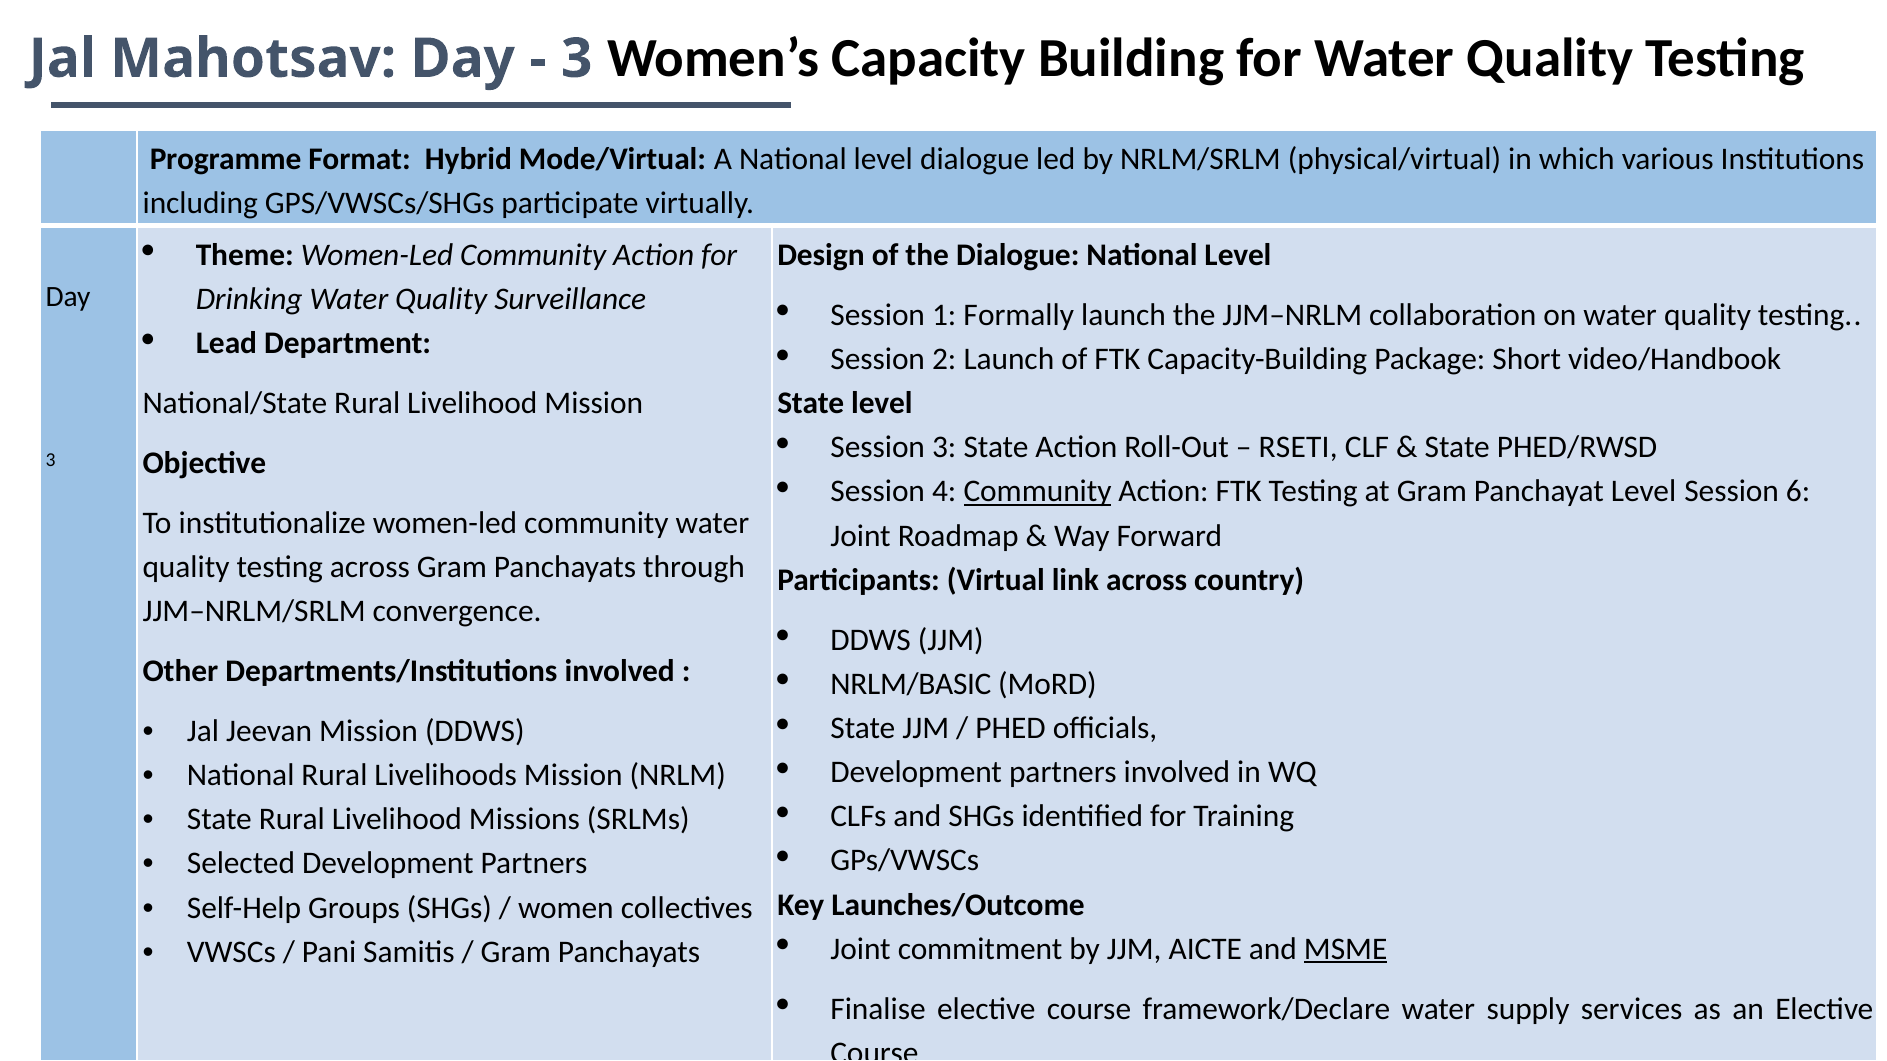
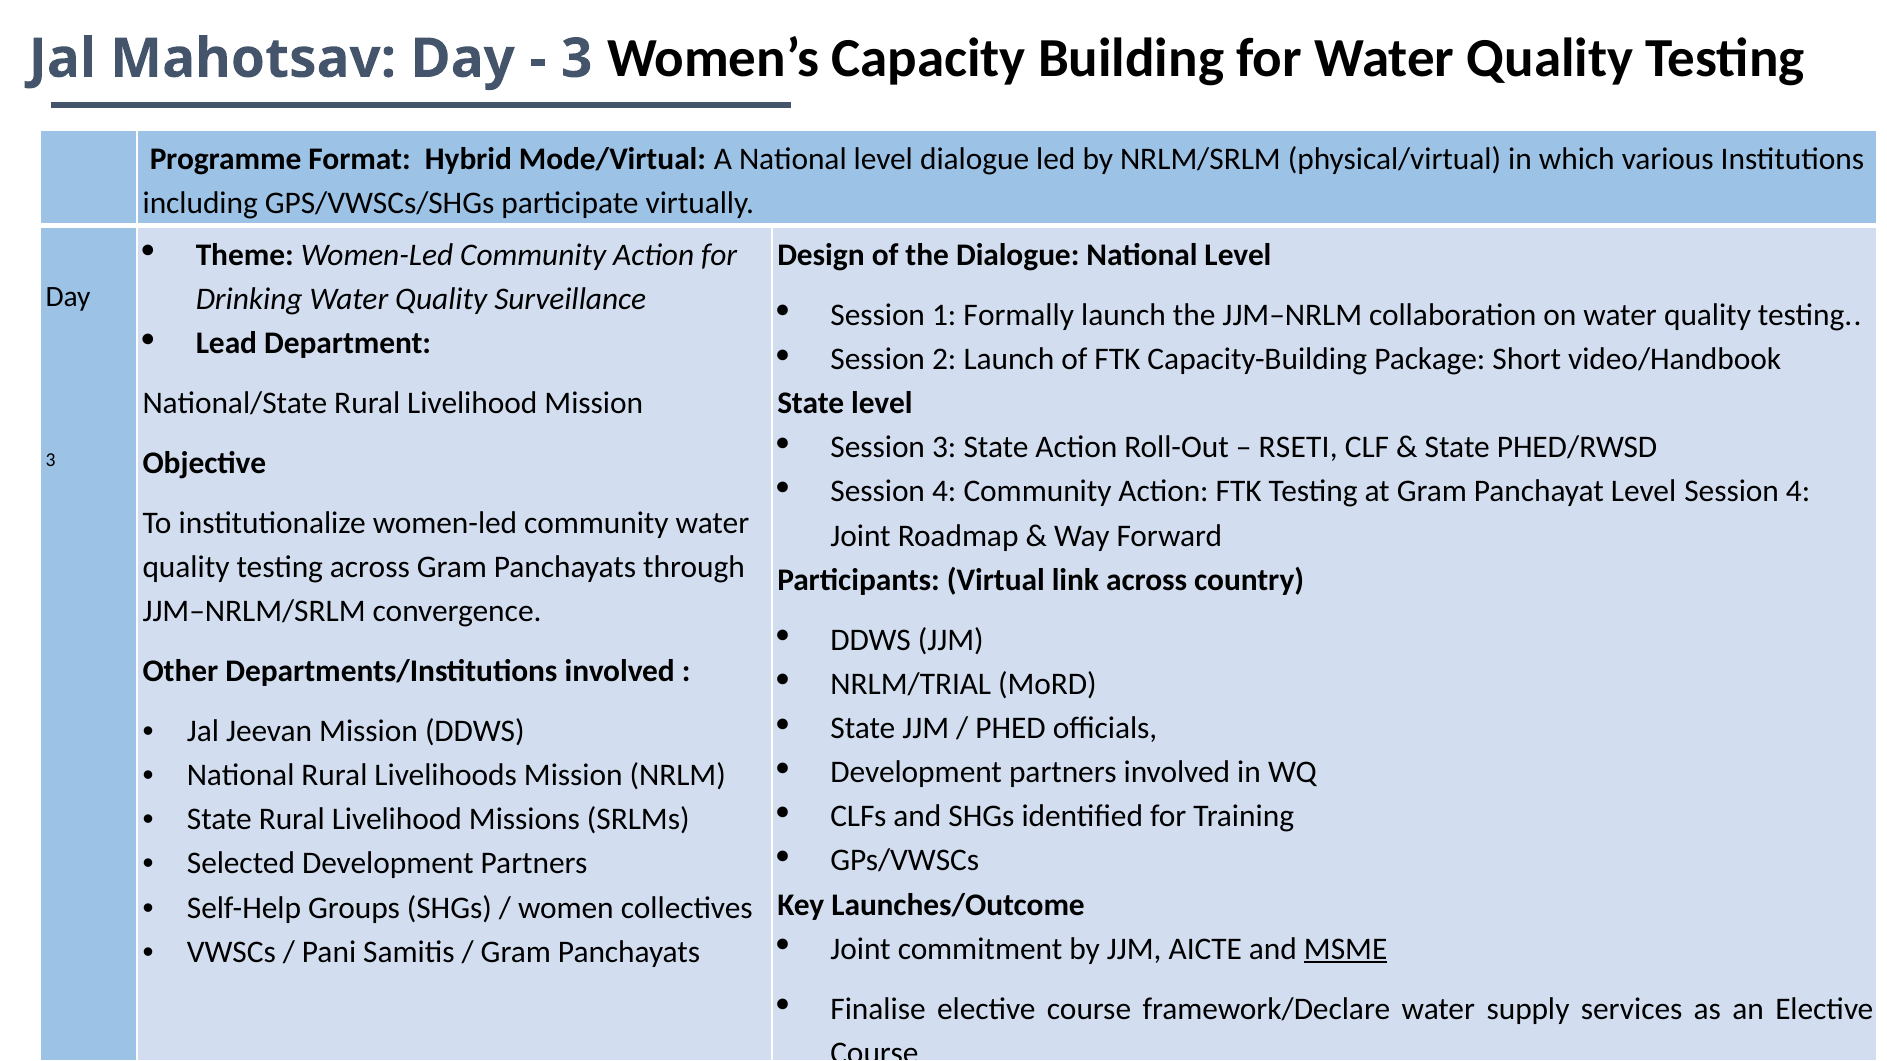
Community underline: present -> none (1038, 492)
Level Session 6: 6 -> 4 (1798, 492)
NRLM/BASIC: NRLM/BASIC -> NRLM/TRIAL (911, 684)
